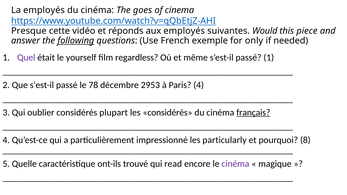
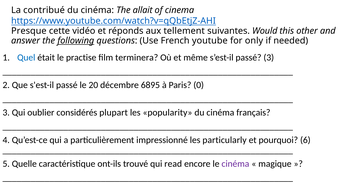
La employés: employés -> contribué (44, 10)
goes: goes -> allait (143, 10)
aux employés: employés -> tellement (184, 31)
piece: piece -> other (307, 31)
exemple: exemple -> youtube (210, 41)
Quel colour: purple -> blue (26, 58)
yourself: yourself -> practise (81, 58)
regardless: regardless -> terminera (137, 58)
passé 1: 1 -> 3 (269, 58)
78: 78 -> 20 (93, 85)
2953: 2953 -> 6895 (150, 85)
Paris 4: 4 -> 0 (199, 85)
les considérés: considérés -> popularity (167, 113)
français underline: present -> none (253, 113)
8: 8 -> 6 (305, 140)
